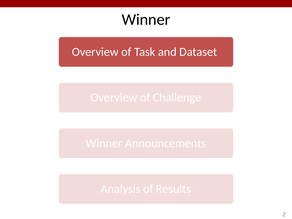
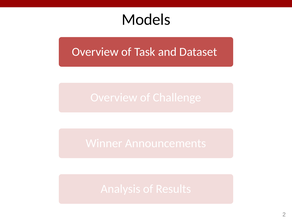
Winner: Winner -> Models (146, 20)
